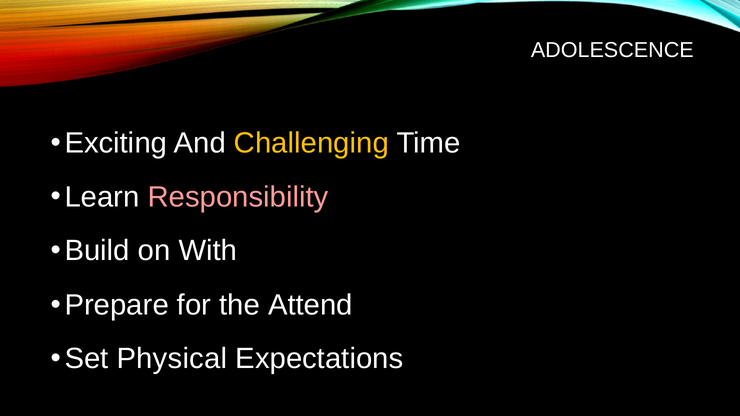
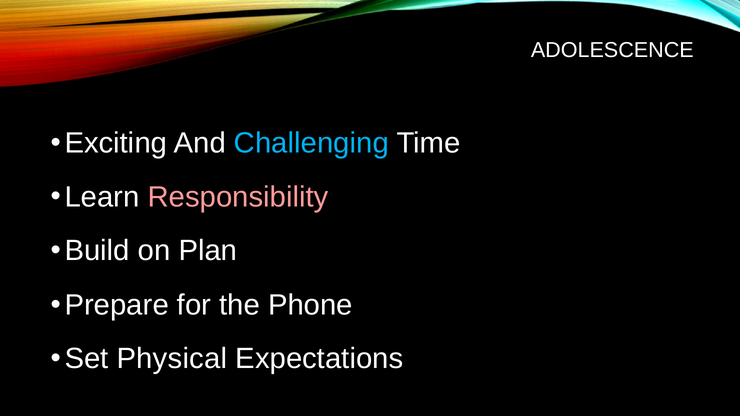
Challenging colour: yellow -> light blue (311, 143)
With: With -> Plan (208, 251)
Attend: Attend -> Phone (310, 305)
